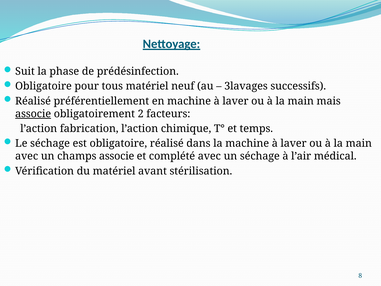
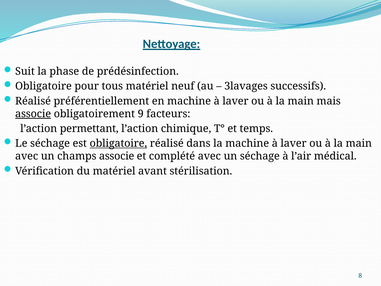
2: 2 -> 9 (141, 114)
fabrication: fabrication -> permettant (89, 129)
obligatoire underline: none -> present (118, 143)
